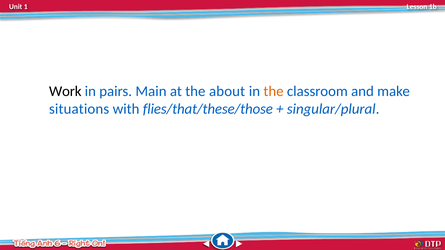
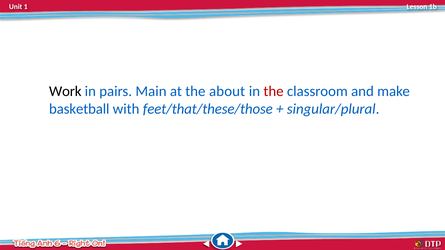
the colour: orange -> red (274, 91)
situations: situations -> basketball (79, 109)
flies/that/these/those: flies/that/these/those -> feet/that/these/those (208, 109)
